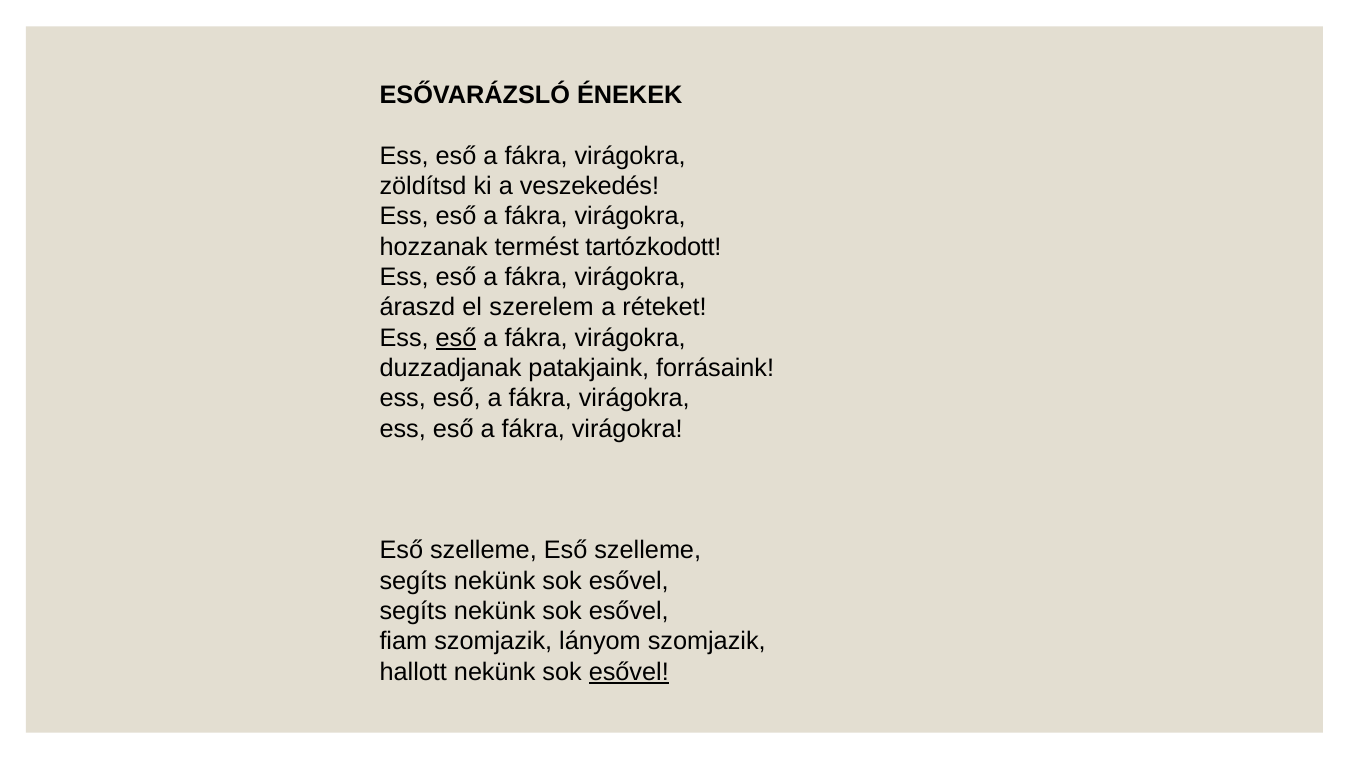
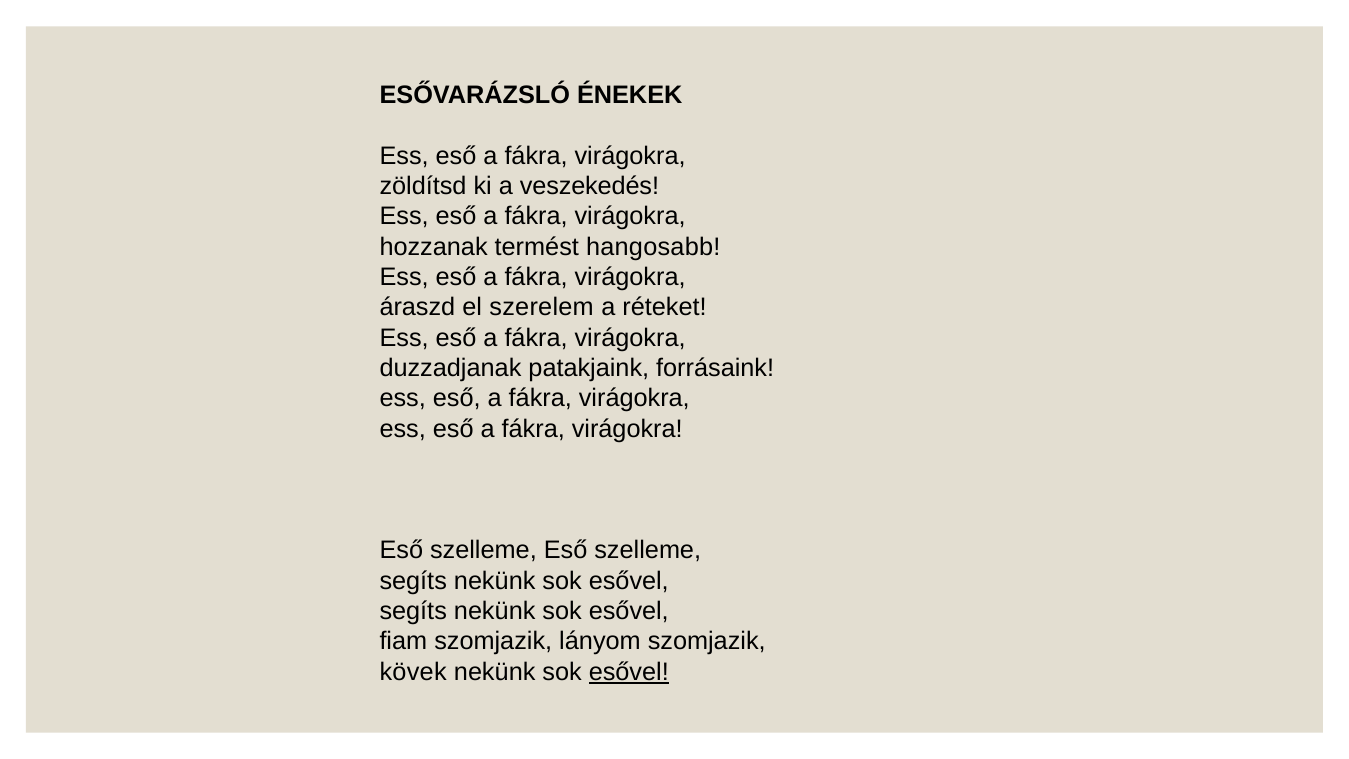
tartózkodott: tartózkodott -> hangosabb (653, 247)
eső underline: present -> none (456, 338)
hallott: hallott -> kövek (413, 672)
